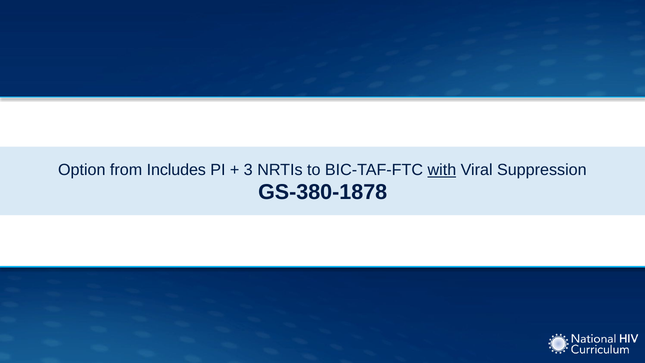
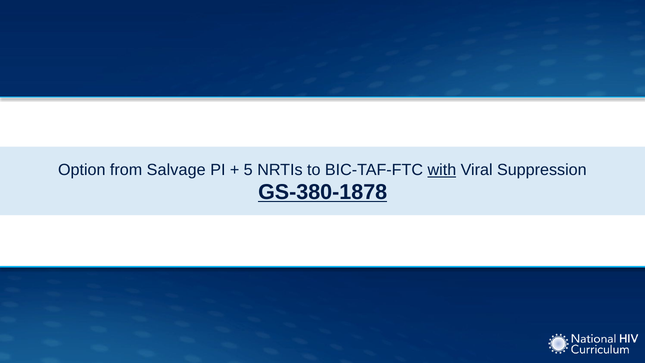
Includes: Includes -> Salvage (176, 170)
3: 3 -> 5 (248, 170)
GS-380-1878 underline: none -> present (323, 192)
